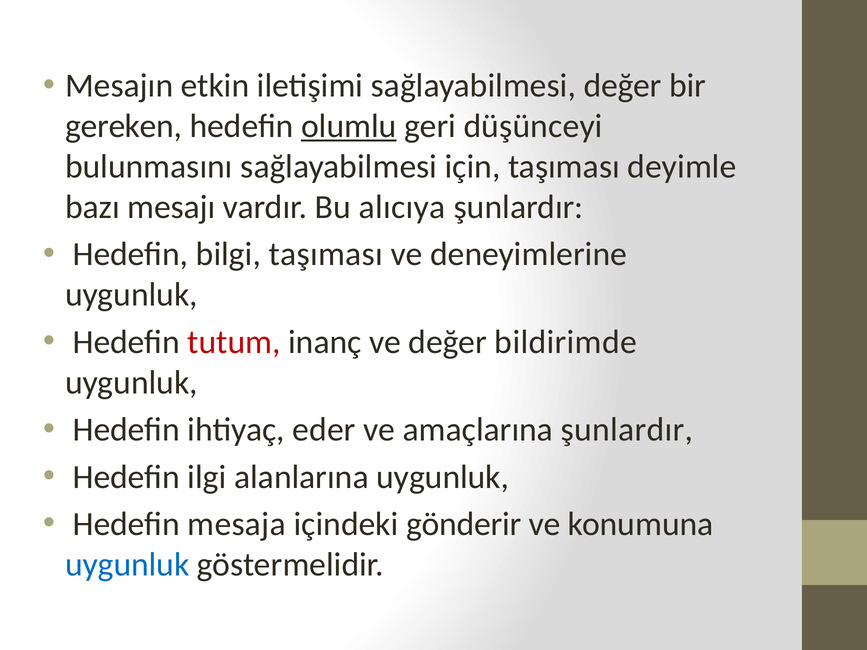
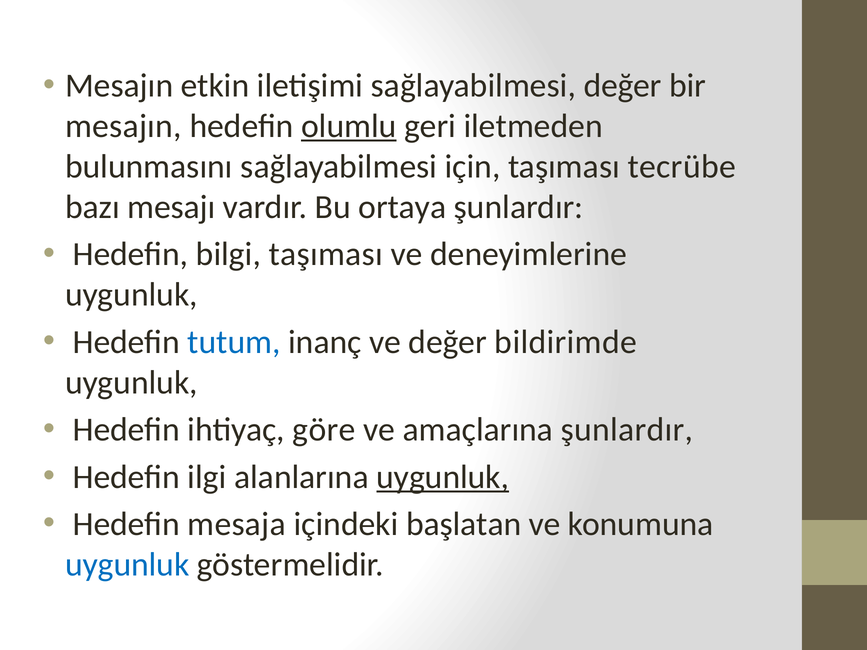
gereken: gereken -> mesajın (123, 126)
düşünceyi: düşünceyi -> iletmeden (533, 126)
deyimle: deyimle -> tecrübe (682, 167)
alıcıya: alıcıya -> ortaya (402, 207)
tutum colour: red -> blue (234, 342)
eder: eder -> göre (324, 430)
uygunluk underline: none -> present (443, 477)
gönderir: gönderir -> başlatan (464, 524)
